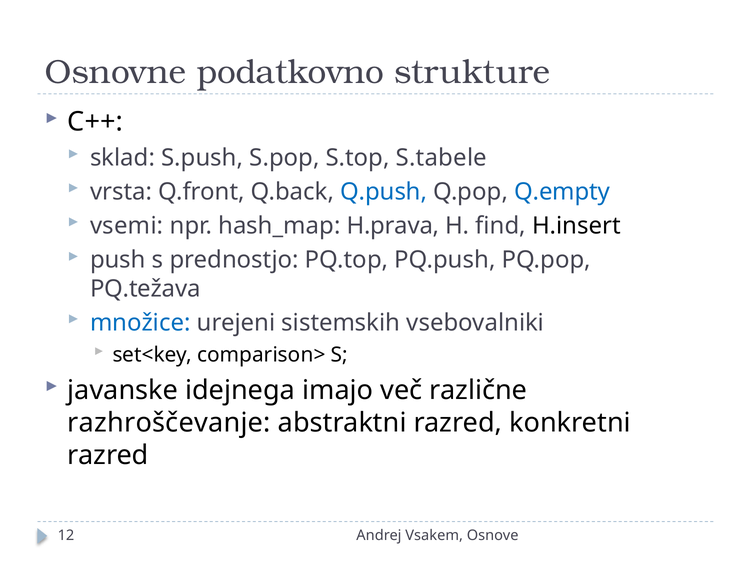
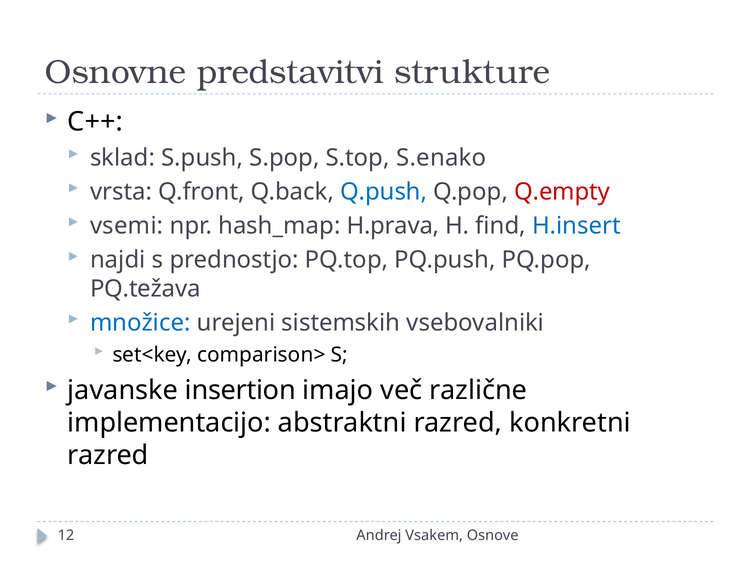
podatkovno: podatkovno -> predstavitvi (290, 72)
S.tabele: S.tabele -> S.enako (441, 158)
Q.empty colour: blue -> red (562, 192)
H.insert colour: black -> blue (576, 226)
push: push -> najdi (118, 260)
idejnega: idejnega -> insertion (240, 390)
razhroščevanje: razhroščevanje -> implementacijo (169, 423)
